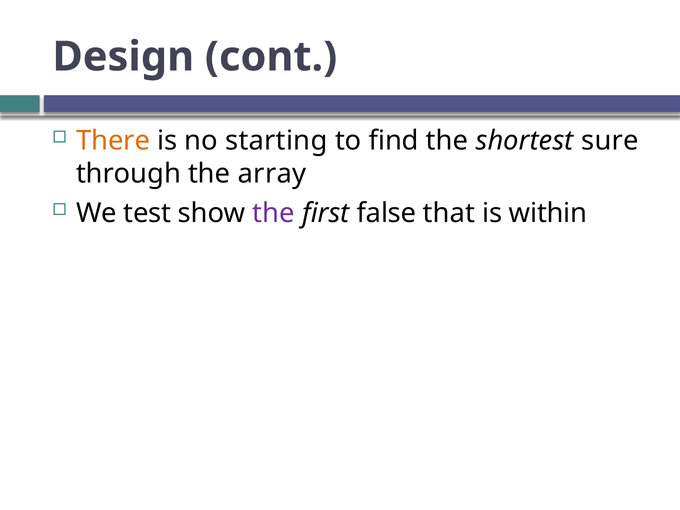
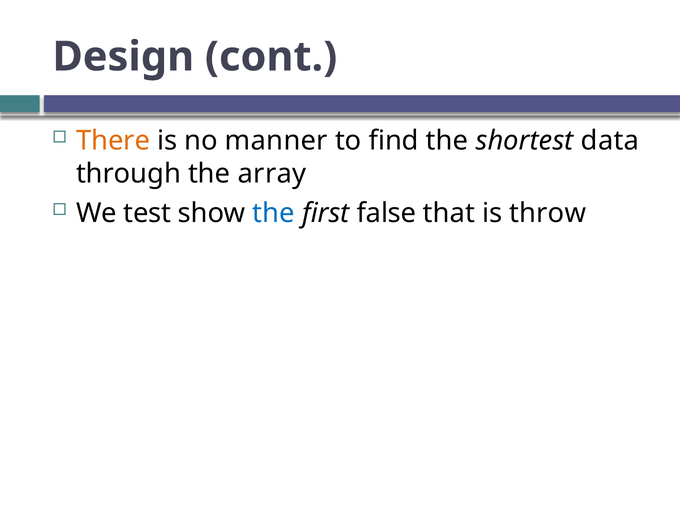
starting: starting -> manner (276, 141)
sure: sure -> data (610, 141)
the colour: purple -> blue (274, 213)
within: within -> throw (548, 213)
